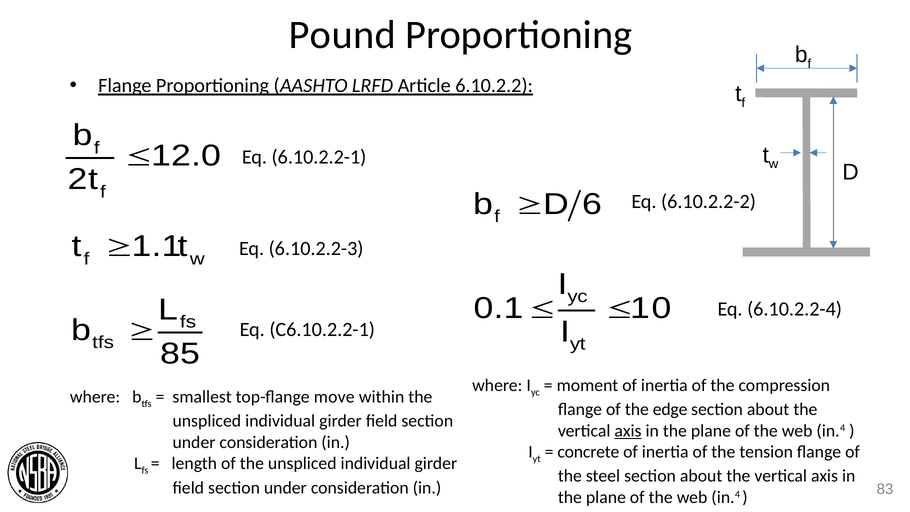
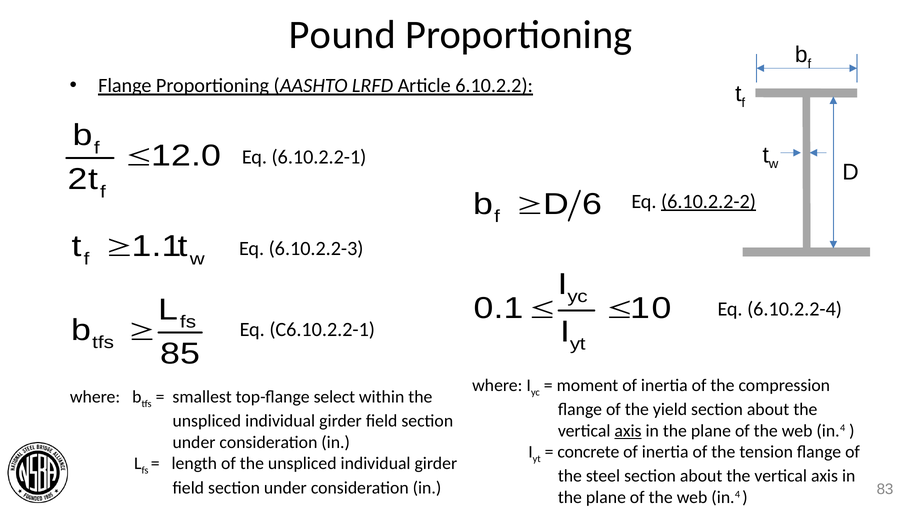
6.10.2.2-2 underline: none -> present (708, 201)
move: move -> select (334, 397)
edge: edge -> yield (670, 409)
